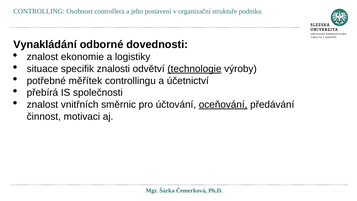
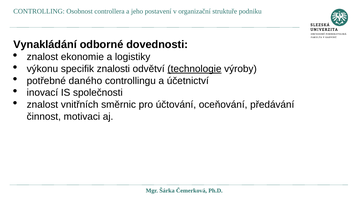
situace: situace -> výkonu (42, 69)
měřítek: měřítek -> daného (85, 81)
přebírá: přebírá -> inovací (42, 93)
oceňování underline: present -> none (223, 105)
